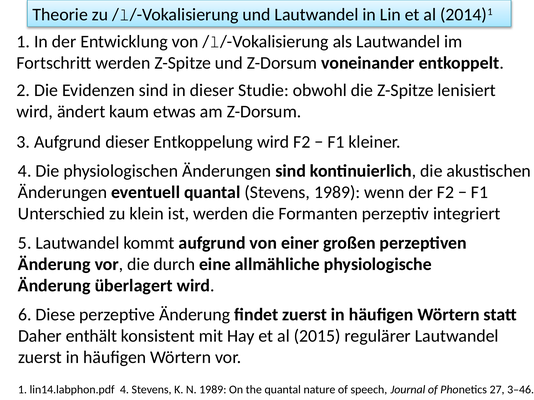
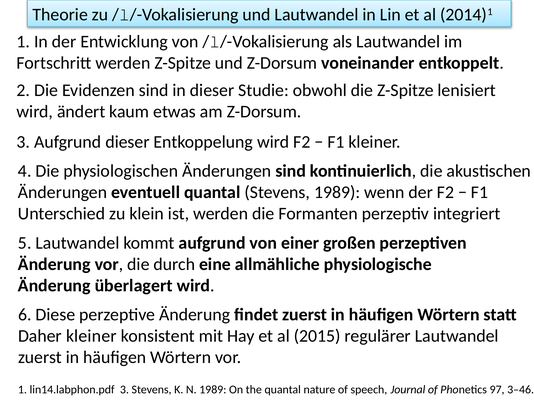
Daher enthält: enthält -> kleiner (91, 336)
lin14.labphon.pdf 4: 4 -> 3 (124, 390)
27: 27 -> 97 (497, 390)
